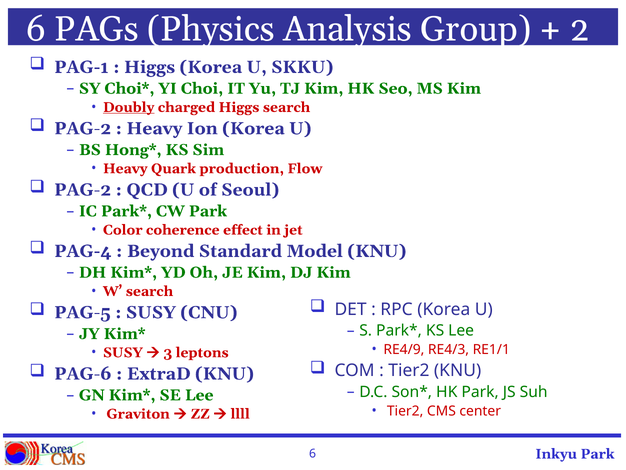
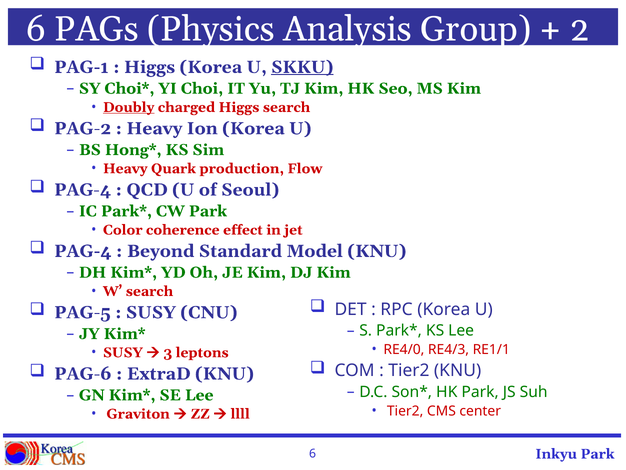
SKKU underline: none -> present (302, 67)
PAG-2: PAG-2 -> PAG-4 (83, 190)
RE4/9: RE4/9 -> RE4/0 (404, 349)
